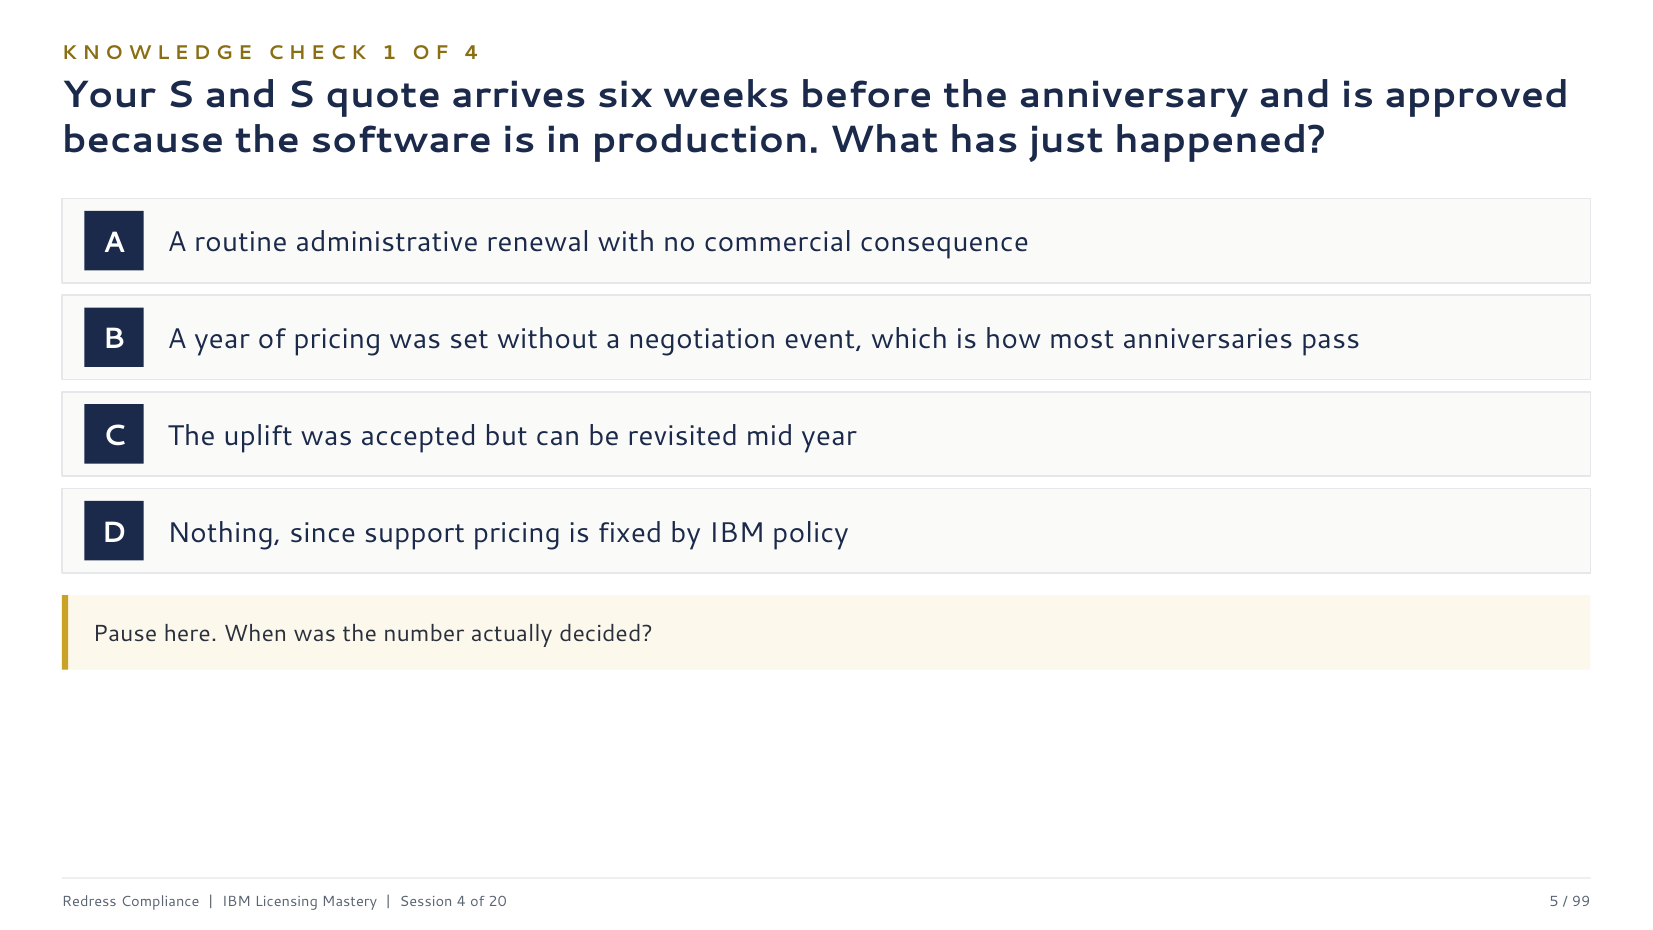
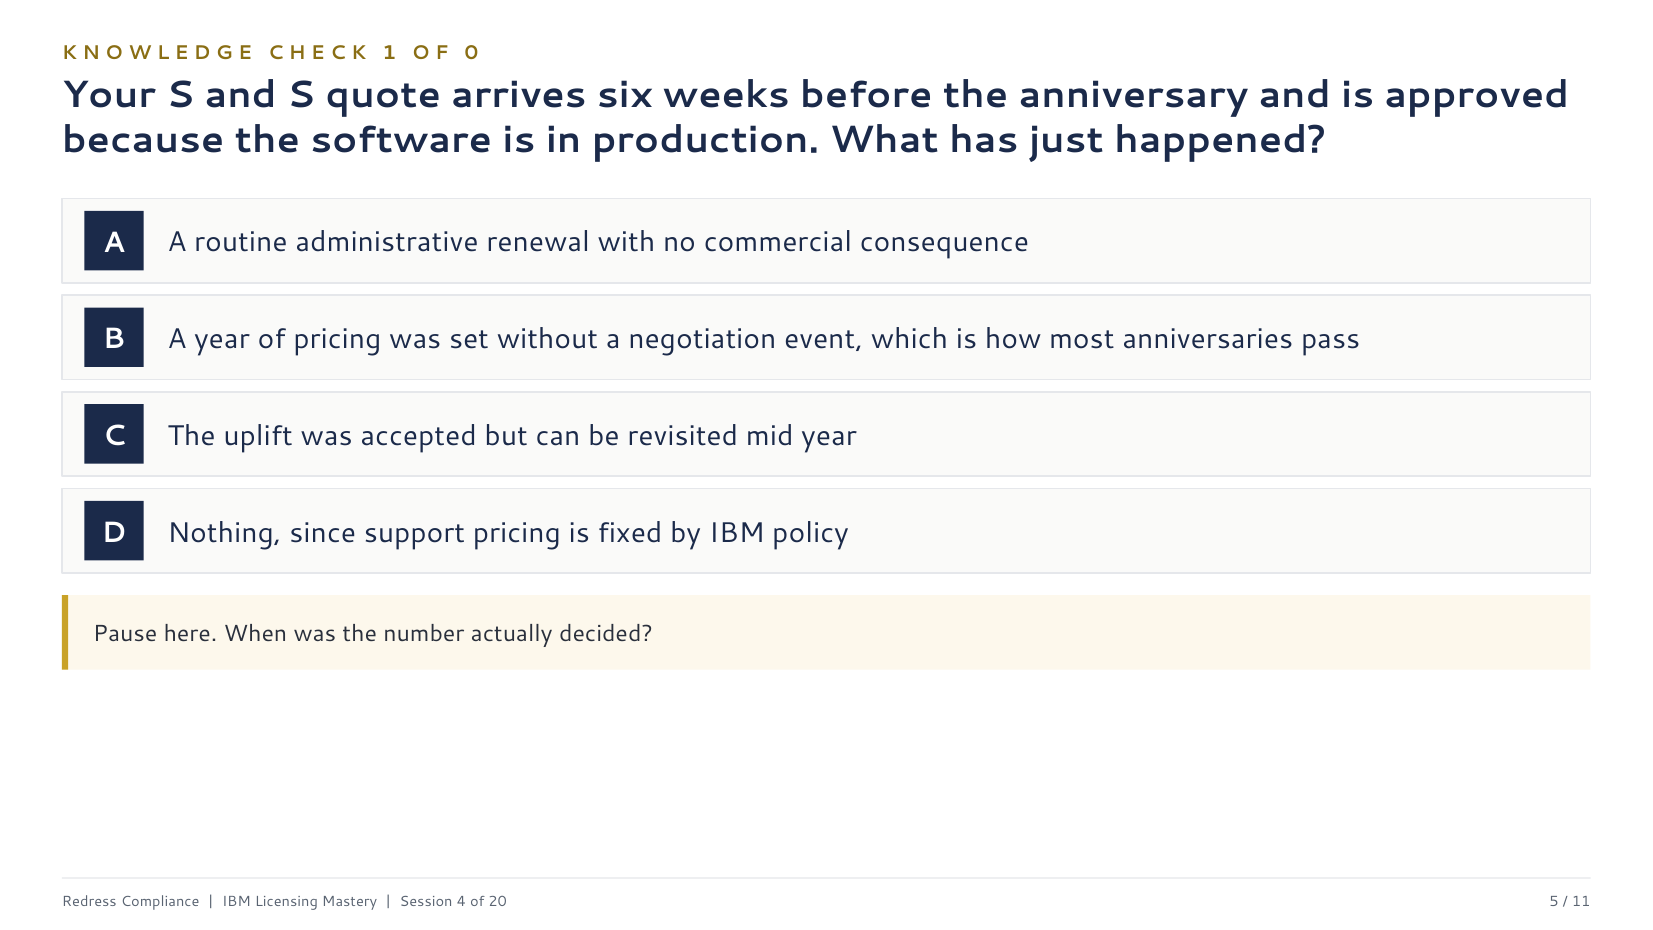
4: 4 -> 0 (472, 53)
99: 99 -> 11 (1581, 901)
